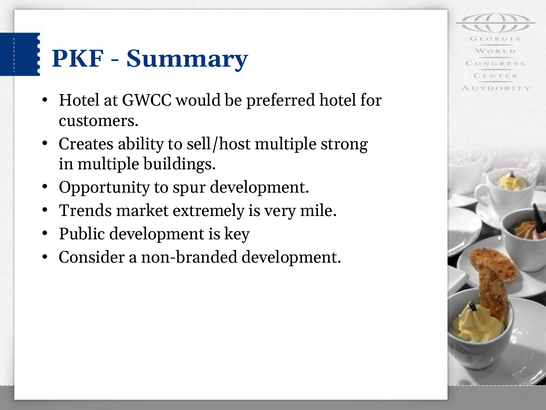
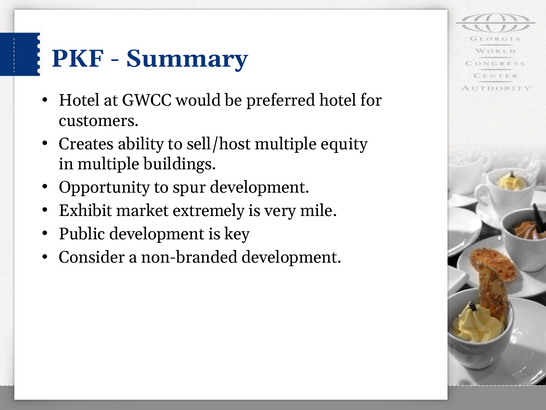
strong: strong -> equity (344, 144)
Trends: Trends -> Exhibit (86, 210)
